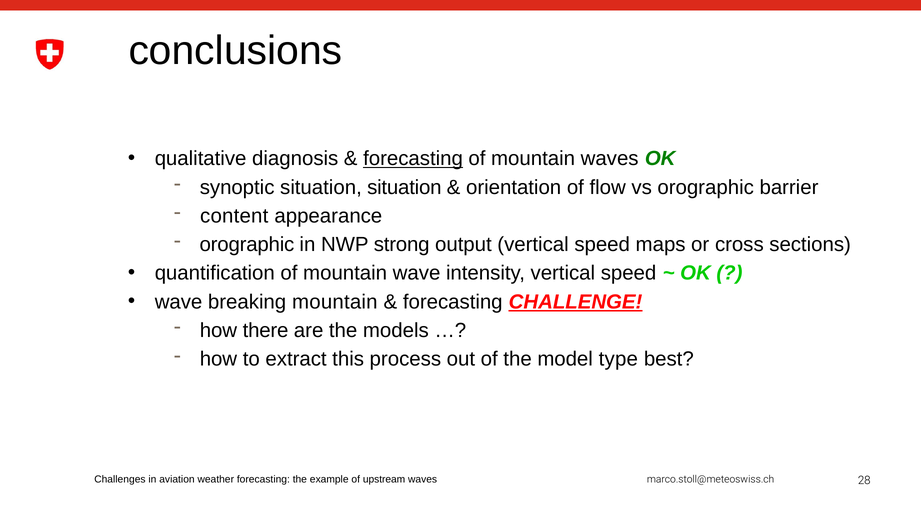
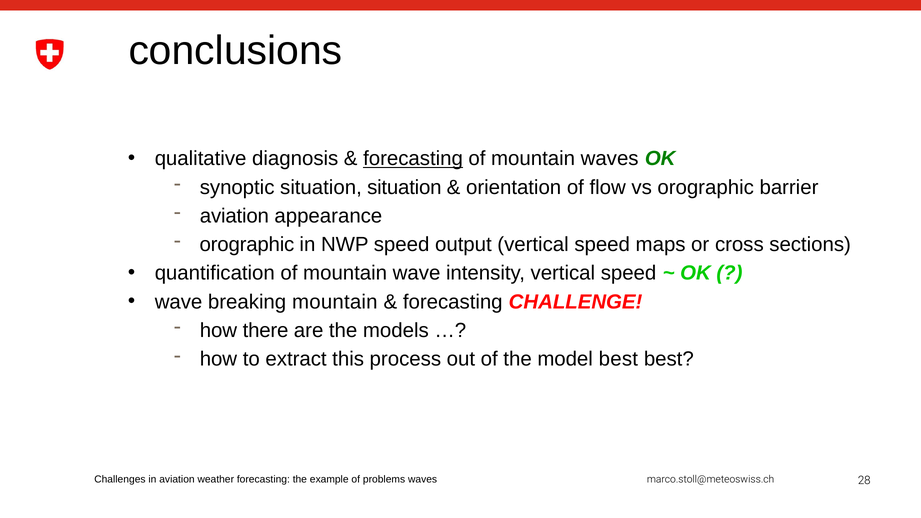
content: content -> aviation (234, 216)
NWP strong: strong -> speed (402, 245)
CHALLENGE underline: present -> none (576, 302)
model type: type -> best (618, 359)
upstream: upstream -> problems (384, 479)
